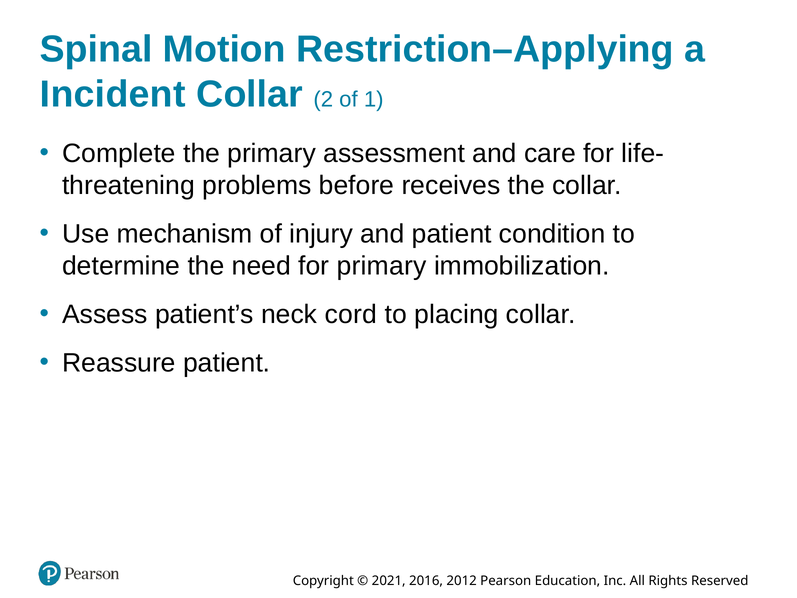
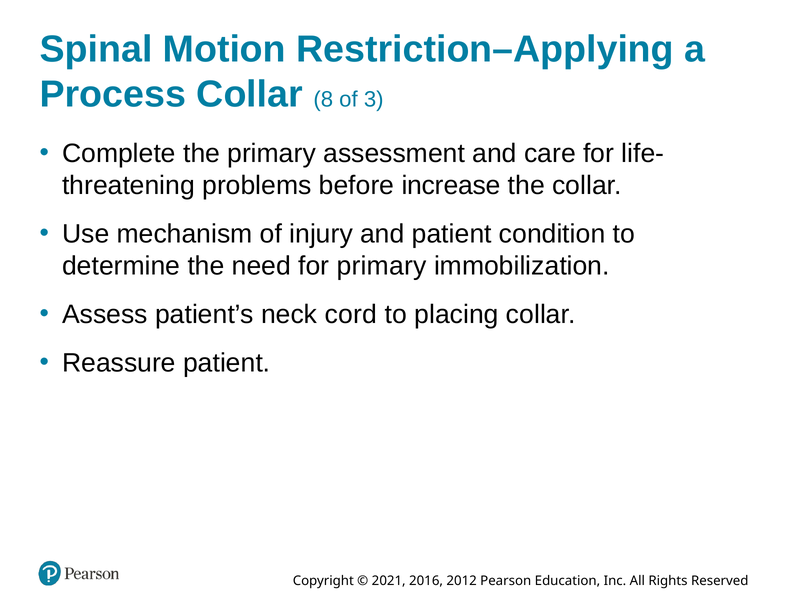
Incident: Incident -> Process (113, 94)
2: 2 -> 8 (323, 100)
1: 1 -> 3 (374, 100)
receives: receives -> increase (451, 185)
